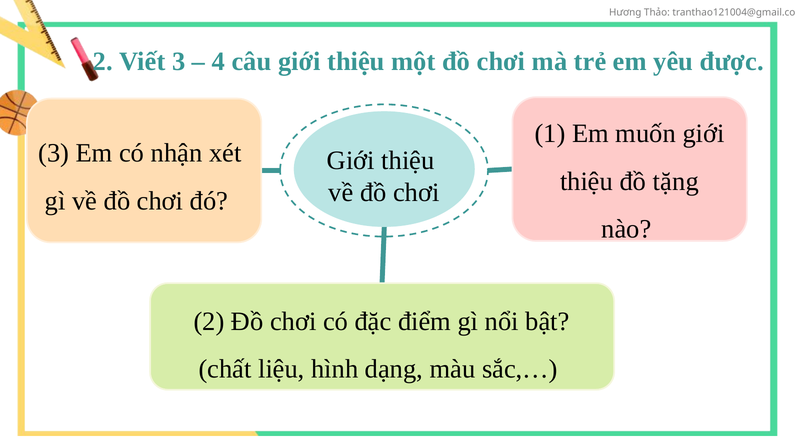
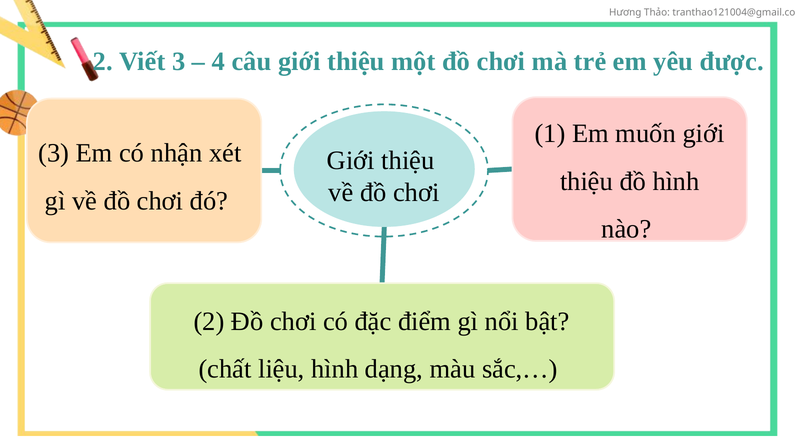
đồ tặng: tặng -> hình (676, 181)
